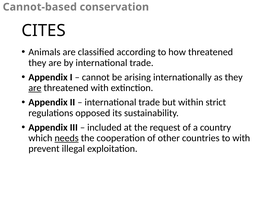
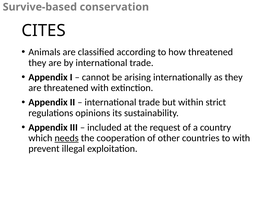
Cannot-based: Cannot-based -> Survive-based (40, 7)
are underline: present -> none (35, 88)
opposed: opposed -> opinions (93, 113)
